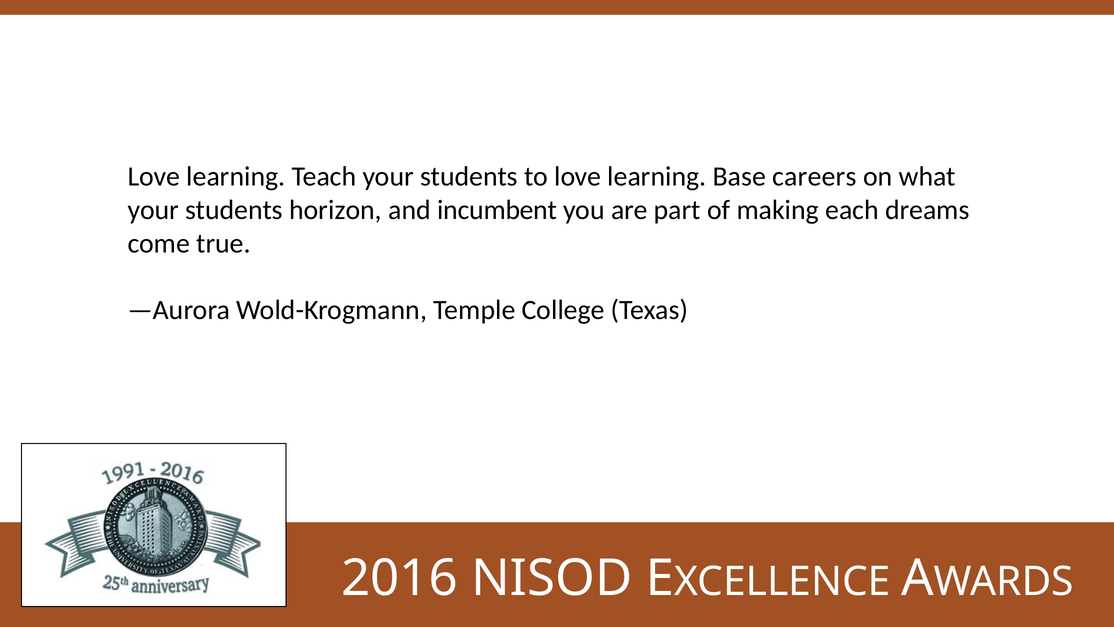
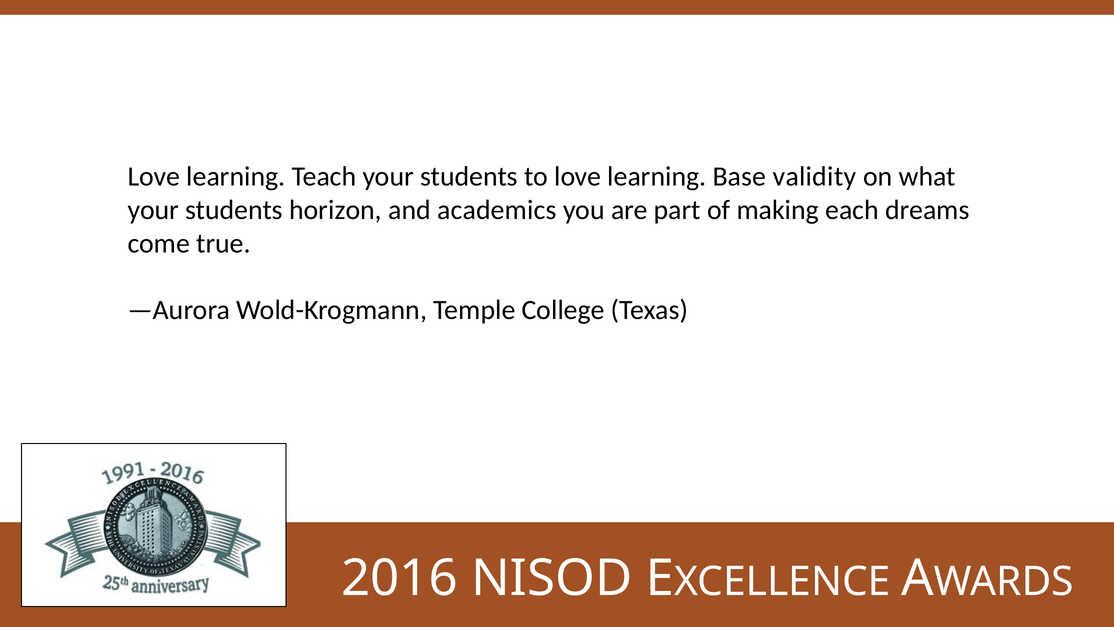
careers: careers -> validity (814, 176)
incumbent: incumbent -> academics (497, 210)
